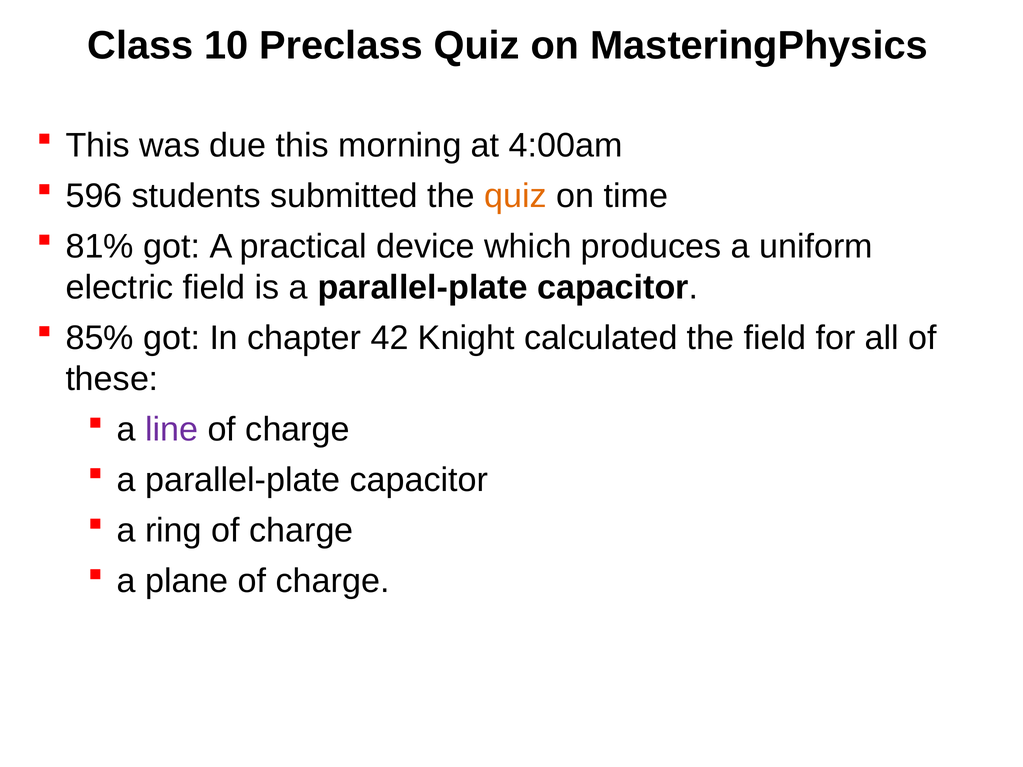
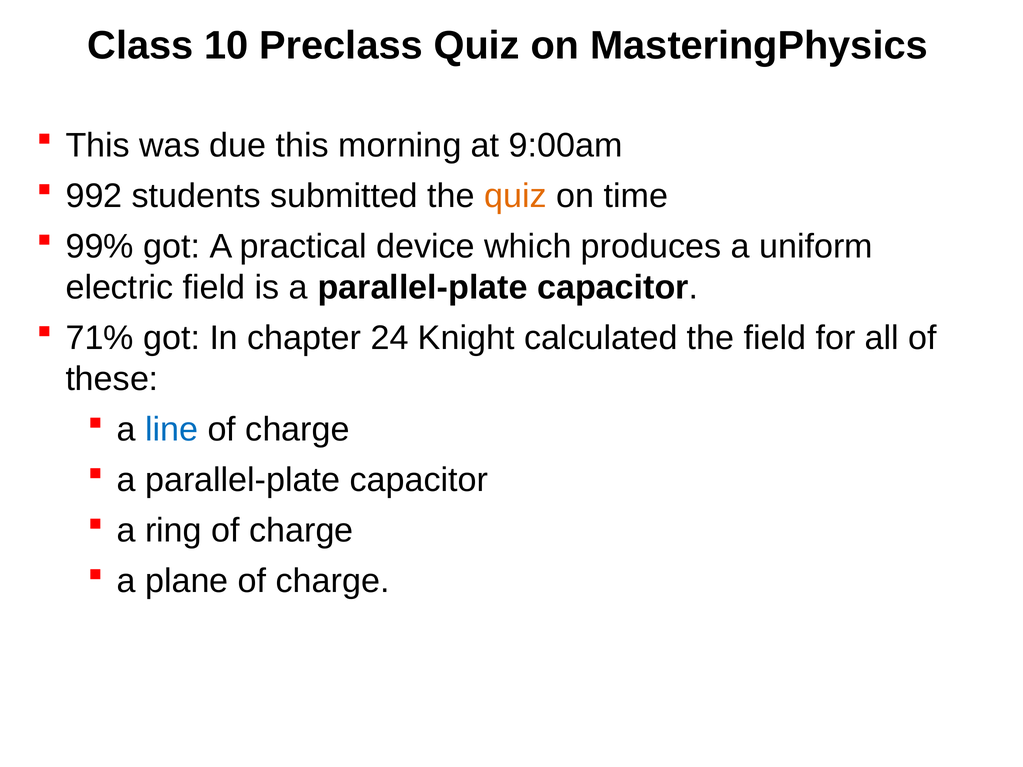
4:00am: 4:00am -> 9:00am (566, 146)
596: 596 -> 992 (94, 196)
81%: 81% -> 99% (100, 247)
85%: 85% -> 71% (100, 338)
42: 42 -> 24 (390, 338)
line colour: purple -> blue (172, 429)
